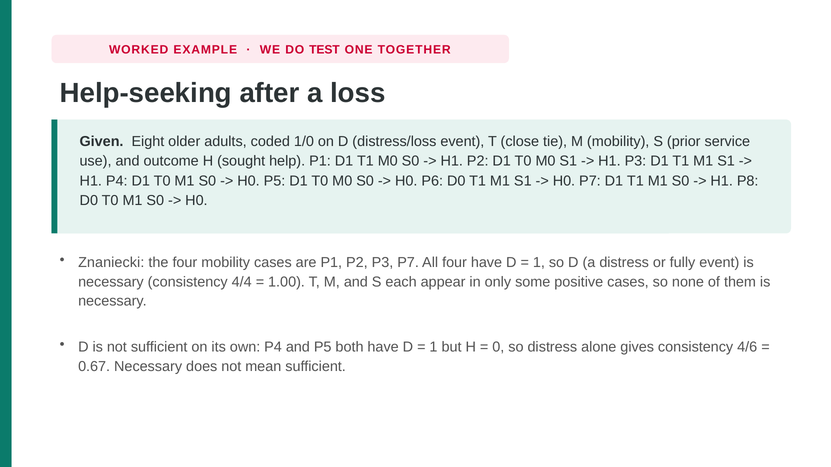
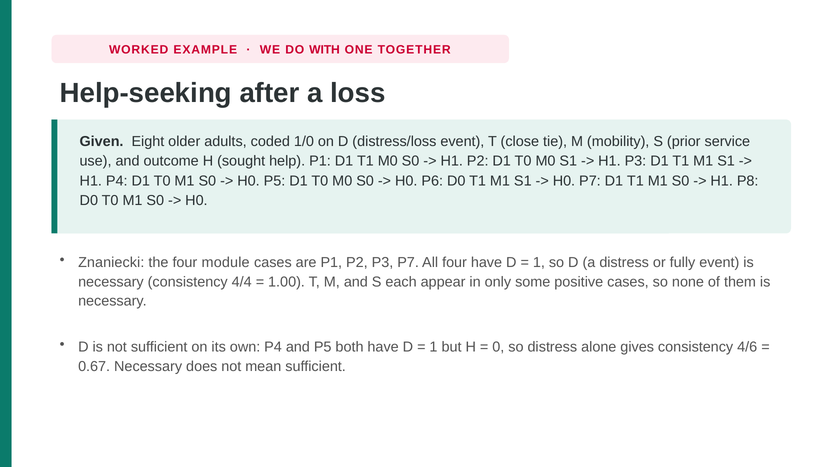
TEST: TEST -> WITH (324, 50)
four mobility: mobility -> module (226, 263)
